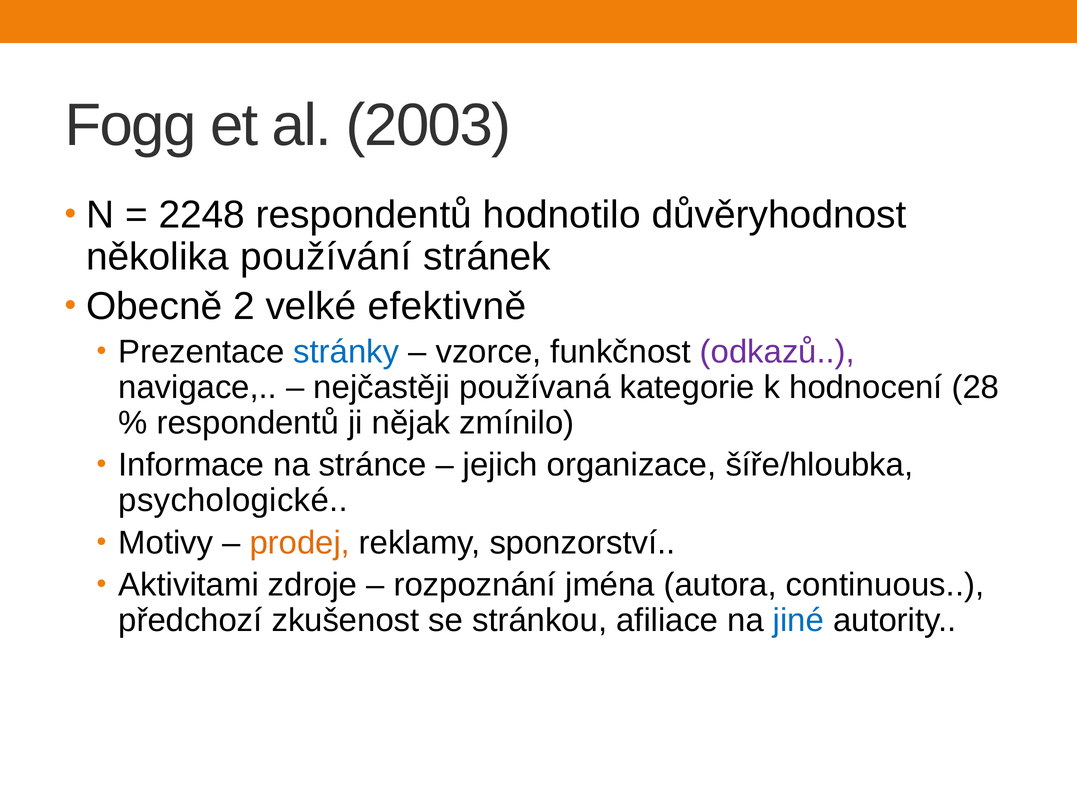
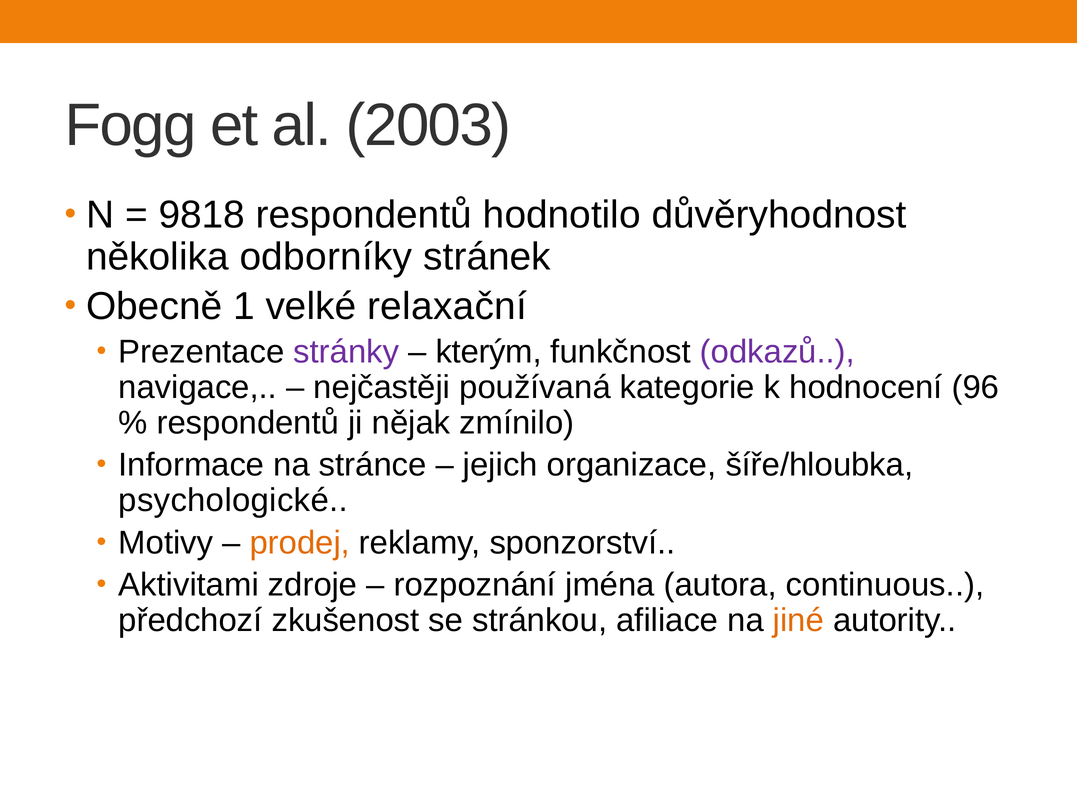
2248: 2248 -> 9818 (202, 215)
používání: používání -> odborníky (326, 257)
2: 2 -> 1 (244, 306)
efektivně: efektivně -> relaxační (447, 306)
stránky colour: blue -> purple (346, 352)
vzorce: vzorce -> kterým (489, 352)
28: 28 -> 96 (975, 387)
jiné colour: blue -> orange (798, 620)
